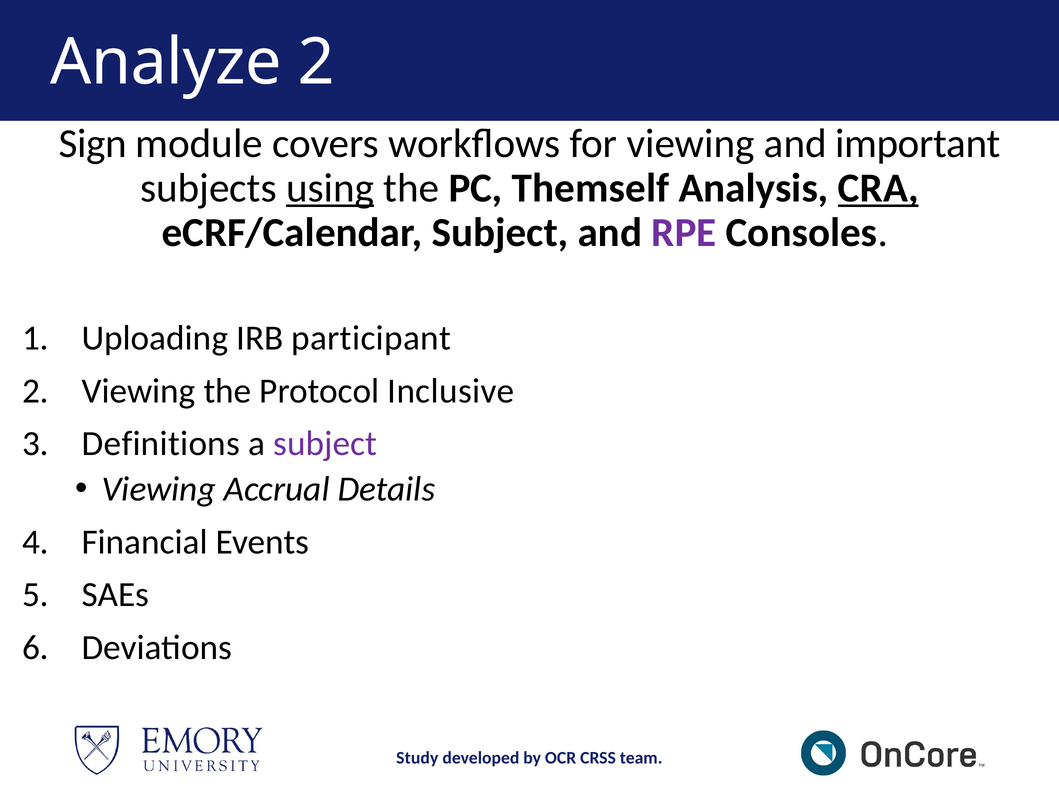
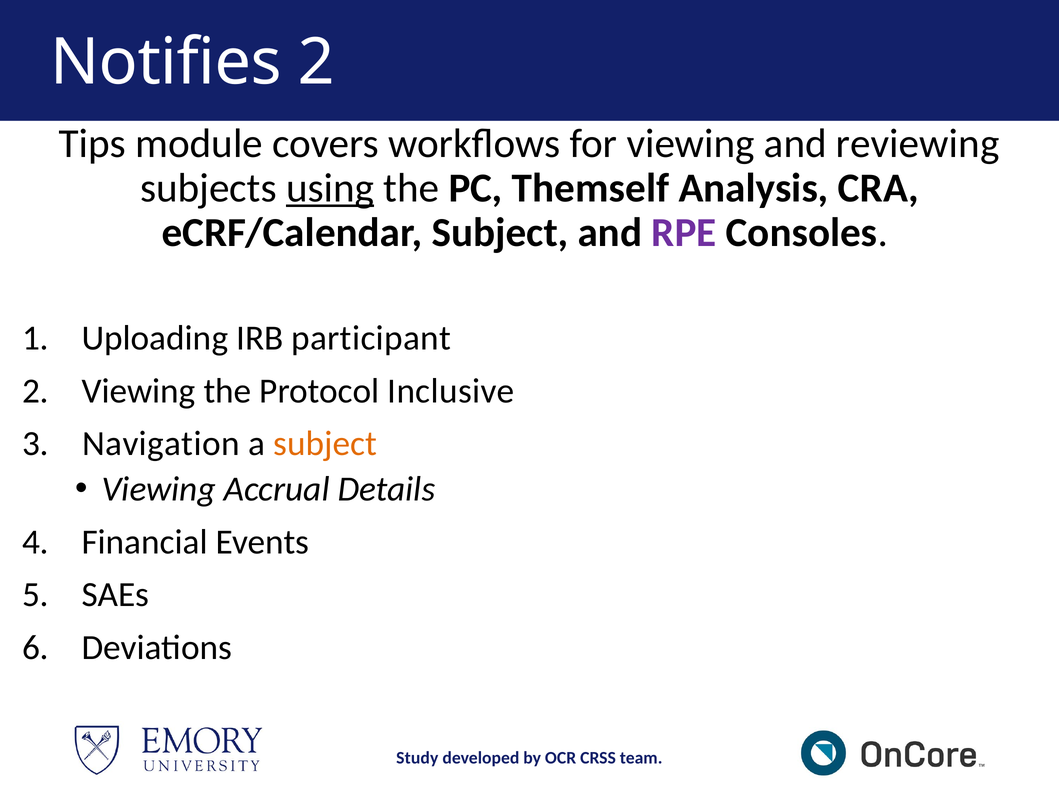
Analyze: Analyze -> Notifies (166, 62)
Sign: Sign -> Tips (93, 144)
important: important -> reviewing (918, 144)
CRA underline: present -> none (878, 188)
Definitions: Definitions -> Navigation (161, 444)
subject colour: purple -> orange (325, 444)
